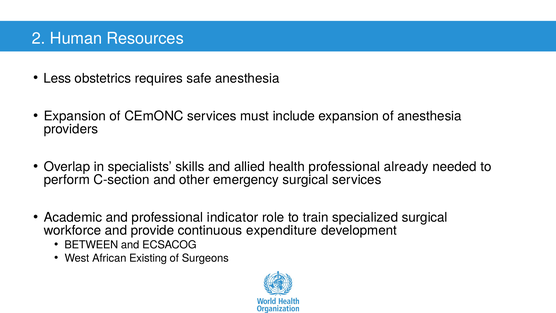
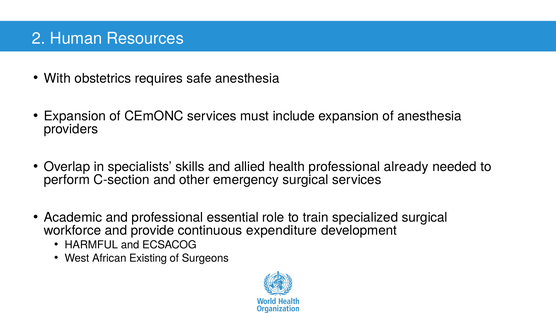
Less: Less -> With (57, 78)
indicator: indicator -> essential (233, 217)
BETWEEN: BETWEEN -> HARMFUL (91, 245)
